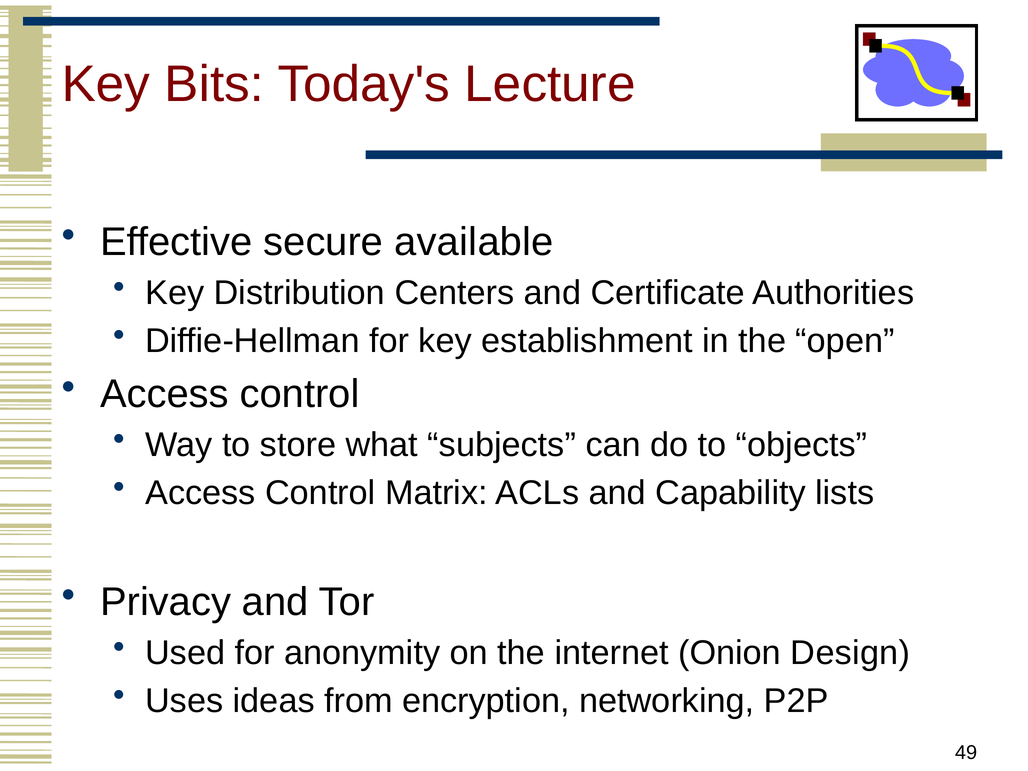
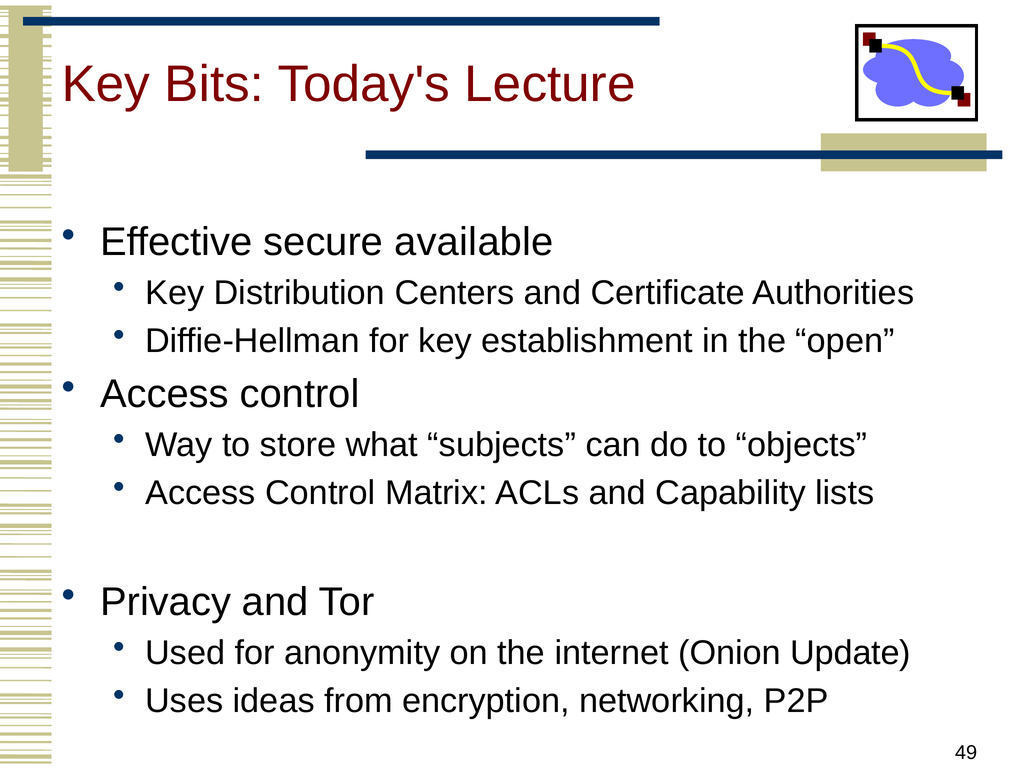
Design: Design -> Update (851, 653)
